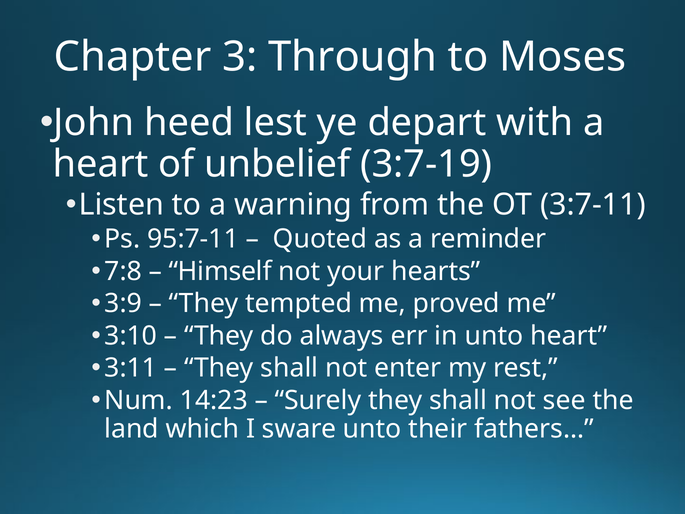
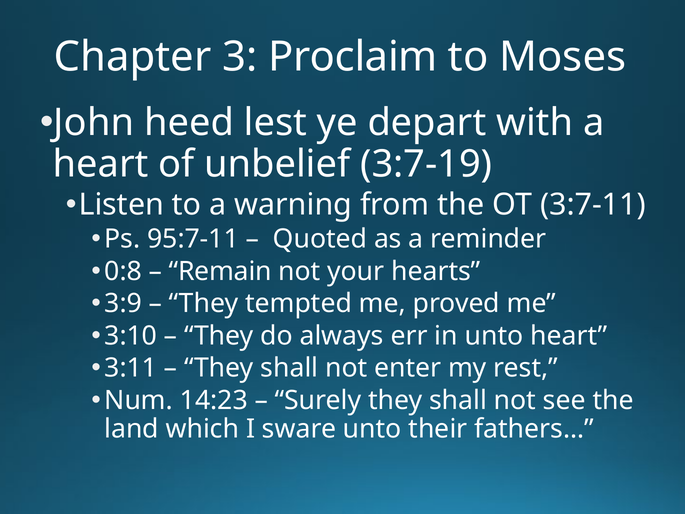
Through: Through -> Proclaim (353, 57)
7:8: 7:8 -> 0:8 (123, 271)
Himself: Himself -> Remain (220, 271)
